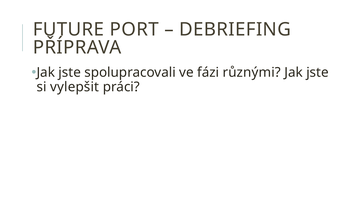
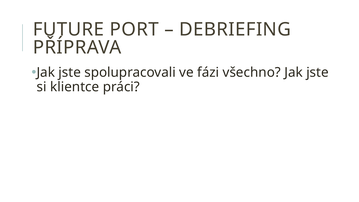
různými: různými -> všechno (252, 72)
vylepšit: vylepšit -> klientce (75, 87)
